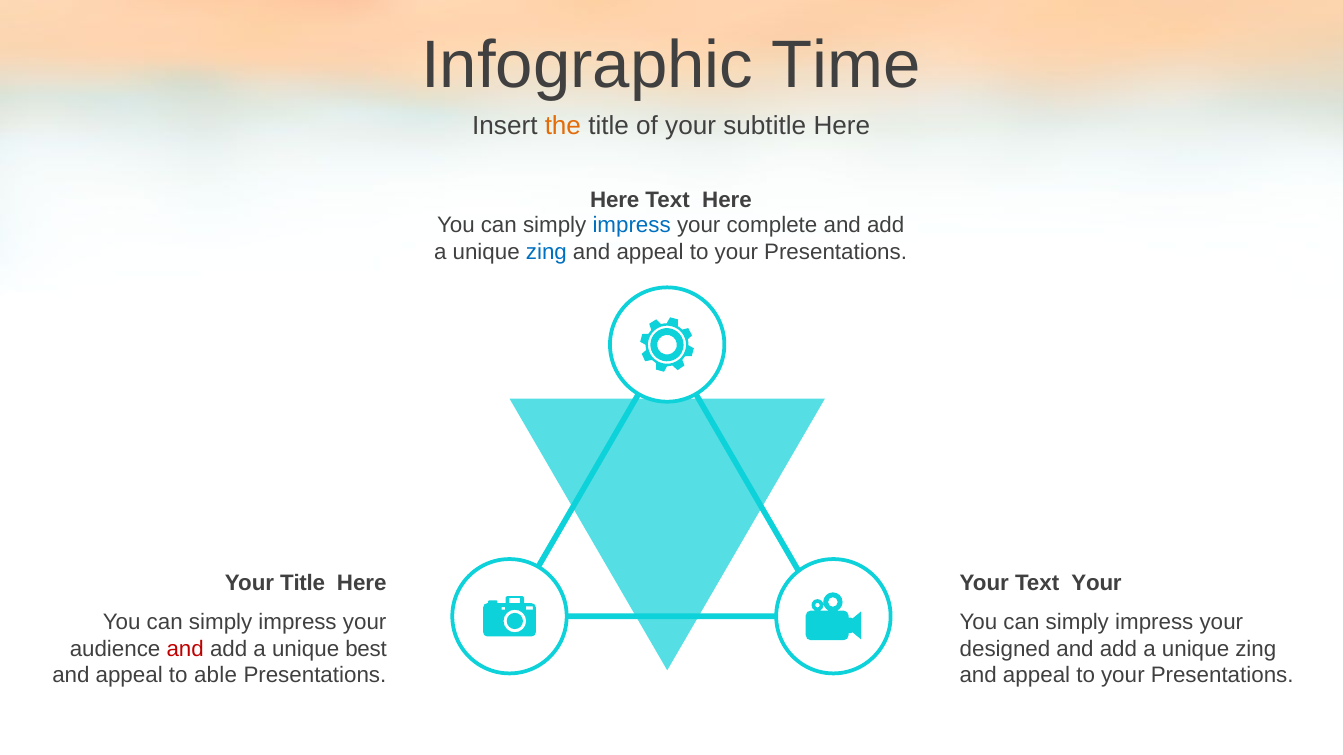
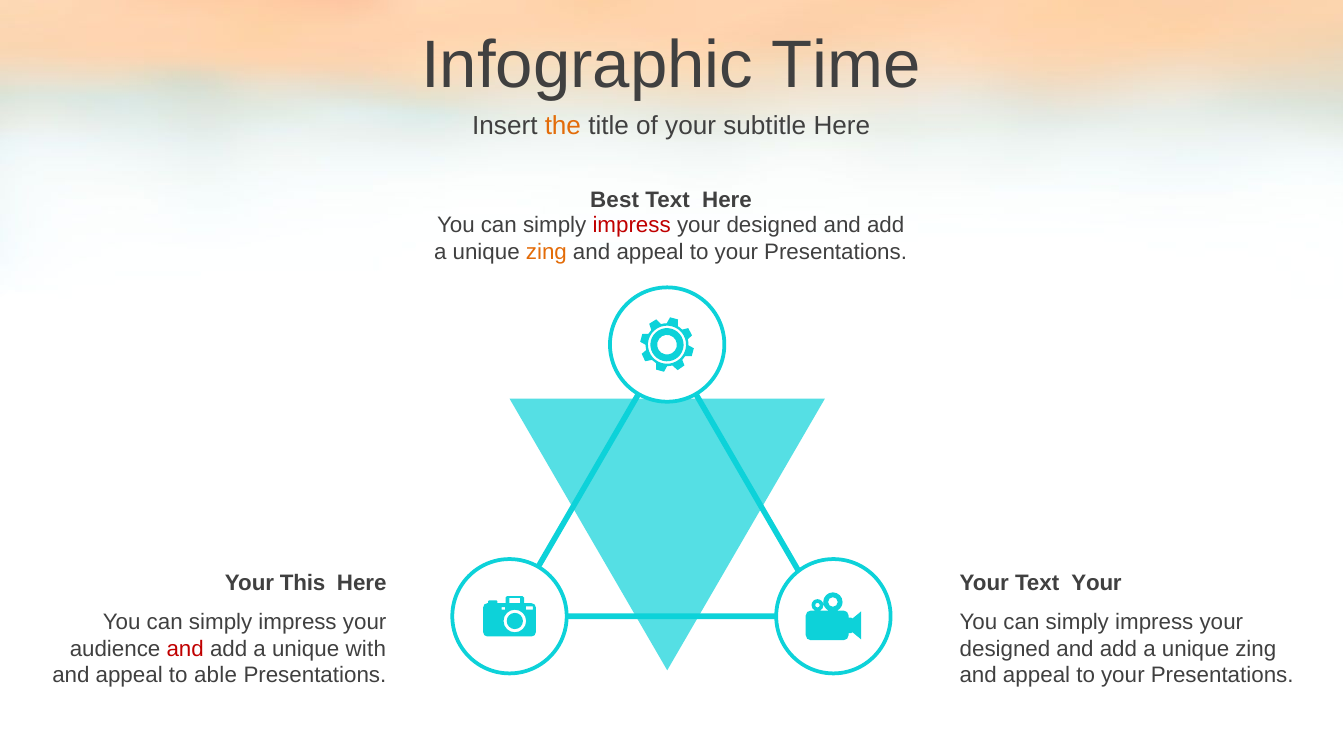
Here: Here -> Best (615, 200)
impress colour: blue -> red (632, 225)
complete: complete -> designed (772, 225)
zing colour: blue -> orange (546, 252)
Your Title: Title -> This (303, 584)
best: best -> with (366, 649)
